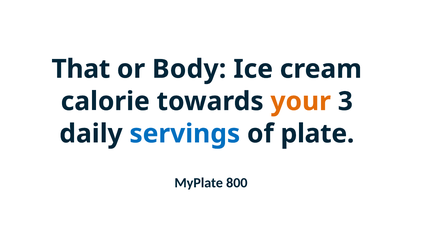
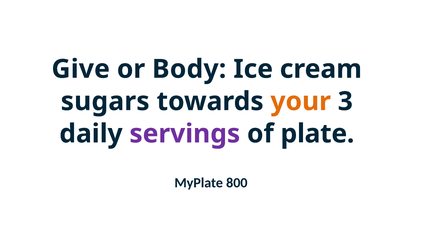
That: That -> Give (81, 69)
calorie: calorie -> sugars (105, 102)
servings colour: blue -> purple (185, 134)
